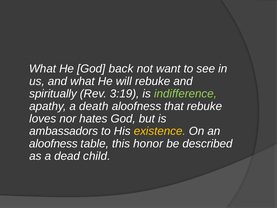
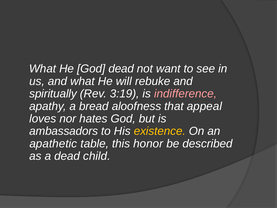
God back: back -> dead (121, 69)
indifference colour: light green -> pink (185, 94)
death: death -> bread (94, 106)
that rebuke: rebuke -> appeal (204, 106)
aloofness: aloofness -> apathetic (53, 143)
